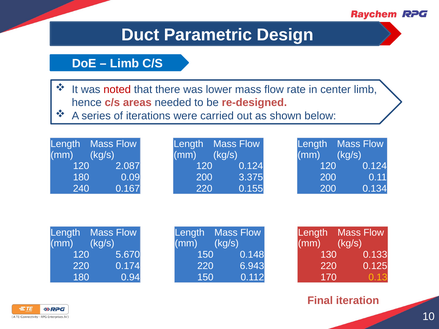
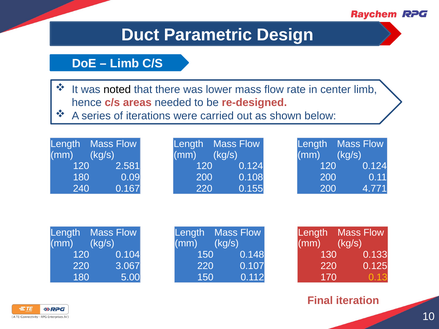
noted colour: red -> black (117, 90)
2.087: 2.087 -> 2.581 (128, 166)
3.375: 3.375 -> 0.108 (251, 178)
0.134: 0.134 -> 4.771 (375, 189)
5.670: 5.670 -> 0.104 (128, 255)
0.174: 0.174 -> 3.067 (128, 266)
6.943: 6.943 -> 0.107 (252, 266)
0.94: 0.94 -> 5.00 (130, 278)
